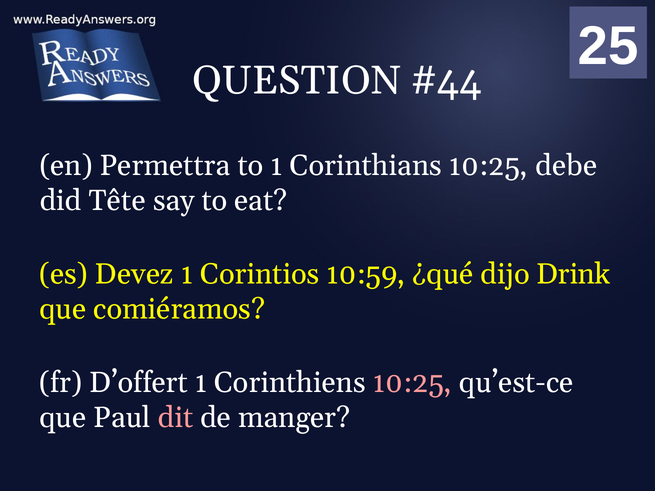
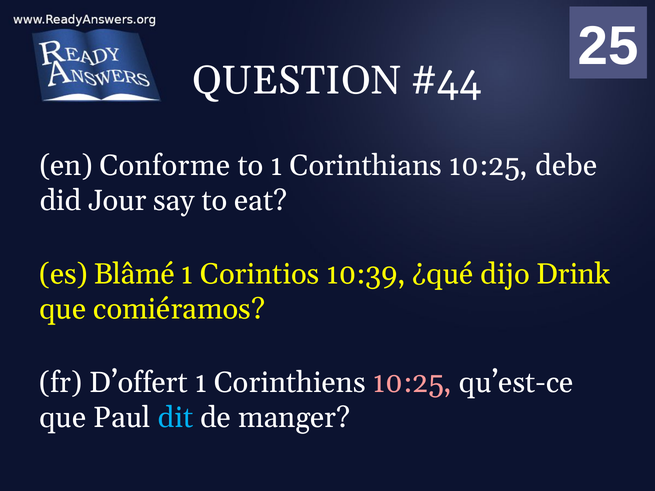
Permettra: Permettra -> Conforme (165, 166)
Tête: Tête -> Jour (117, 201)
Devez: Devez -> Blâmé (134, 274)
10:59: 10:59 -> 10:39 (366, 274)
dit colour: pink -> light blue (175, 418)
